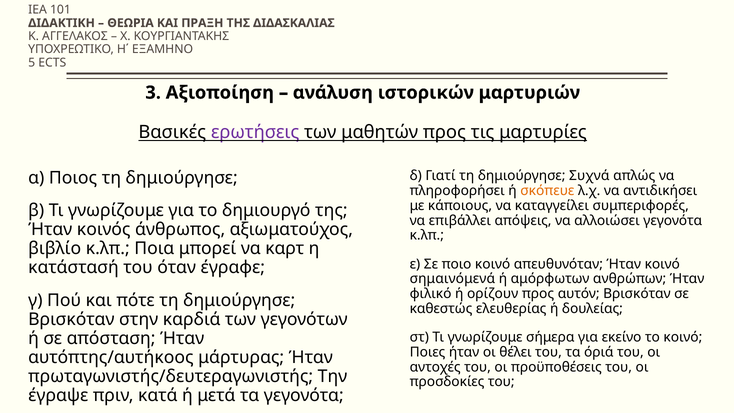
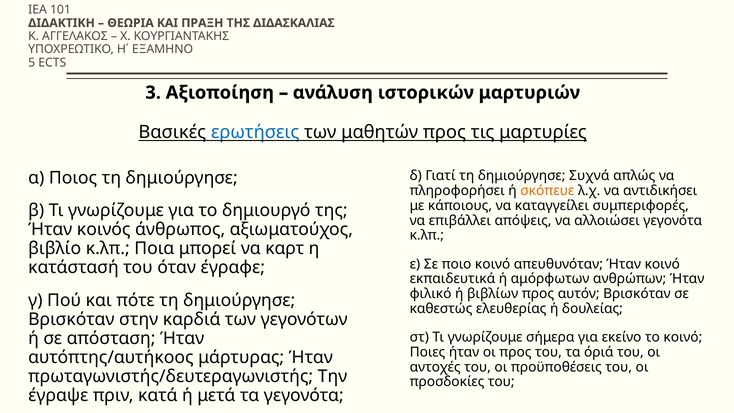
ερωτήσεις colour: purple -> blue (255, 132)
σημαινόμενά: σημαινόμενά -> εκπαιδευτικά (452, 279)
ορίζουν: ορίζουν -> βιβλίων (493, 294)
οι θέλει: θέλει -> προς (515, 352)
